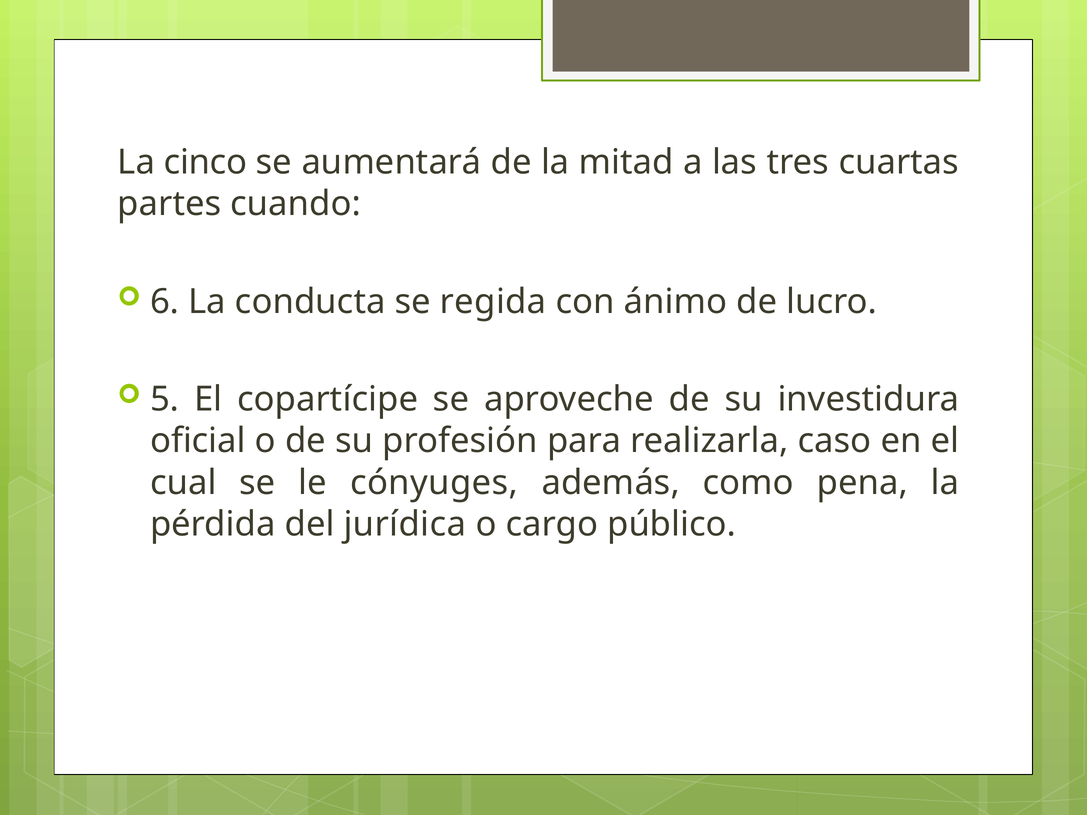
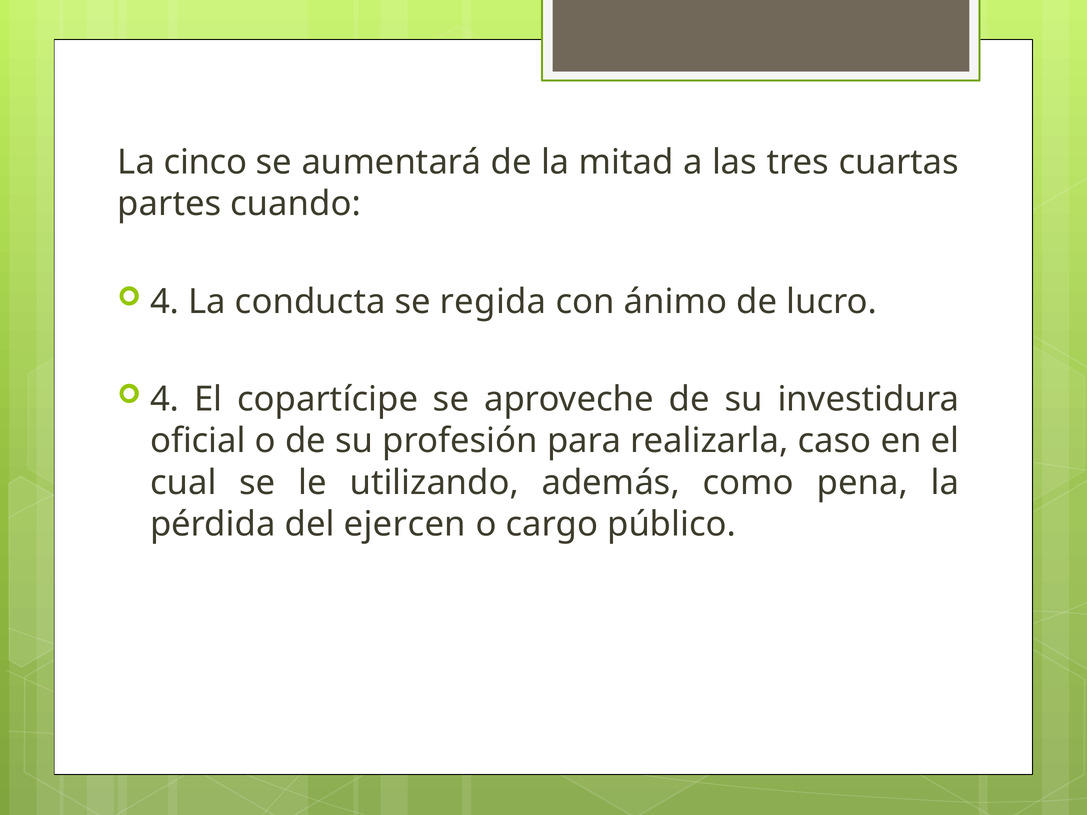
6: 6 -> 4 (165, 302)
5: 5 -> 4 (165, 400)
cónyuges: cónyuges -> utilizando (434, 483)
jurídica: jurídica -> ejercen (405, 524)
